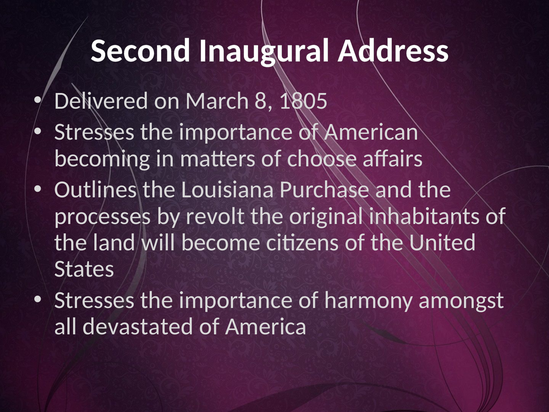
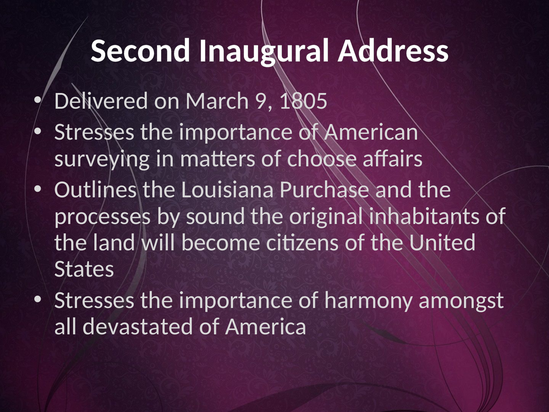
8: 8 -> 9 (264, 101)
becoming: becoming -> surveying (102, 158)
revolt: revolt -> sound (216, 216)
